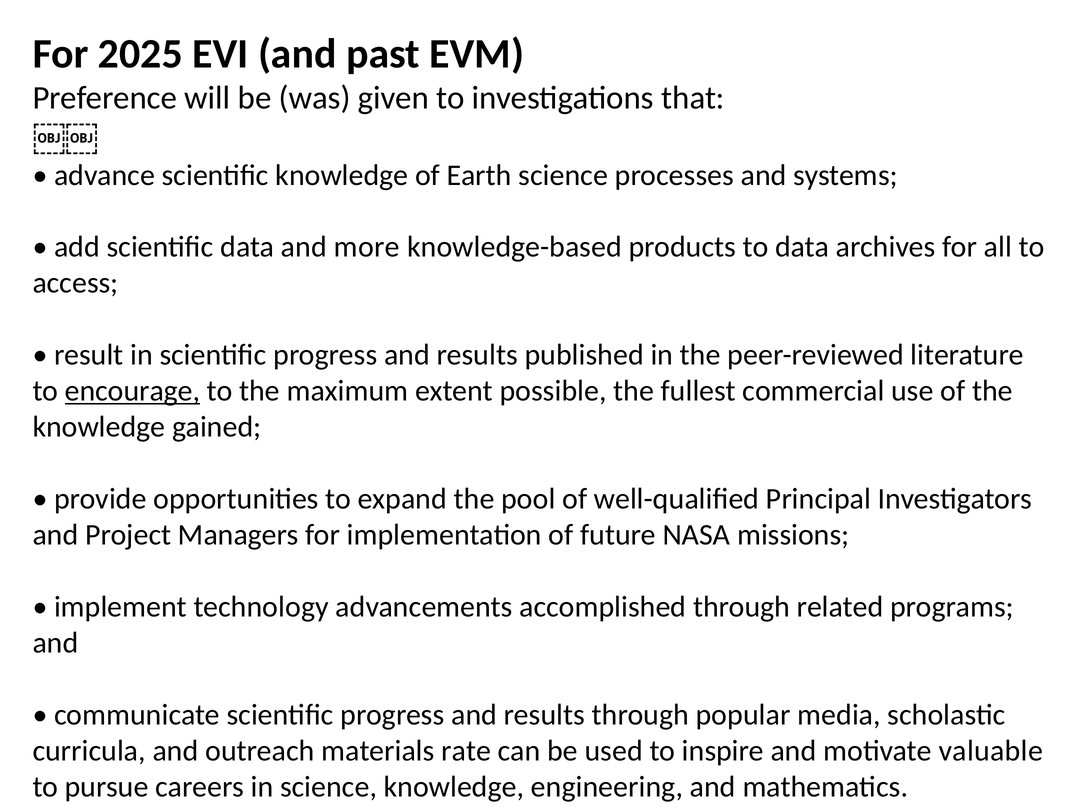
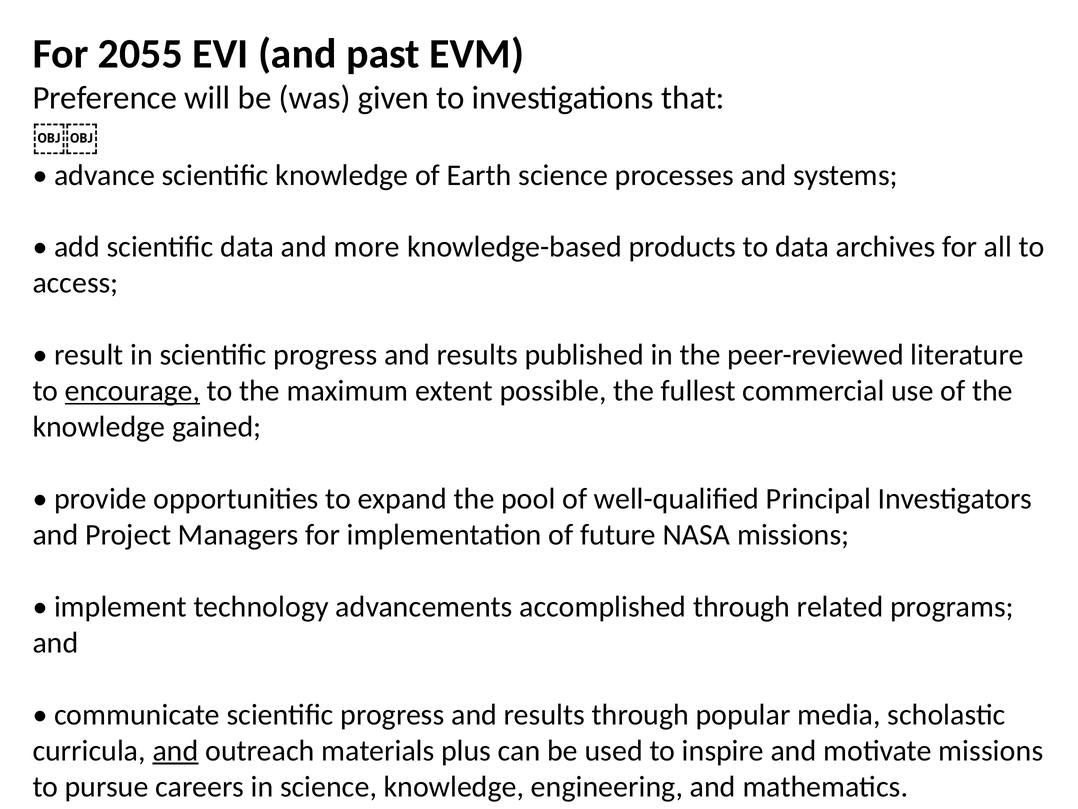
2025: 2025 -> 2055 (140, 54)
and underline: none -> present (176, 750)
rate: rate -> plus (466, 750)
motivate valuable: valuable -> missions (991, 750)
